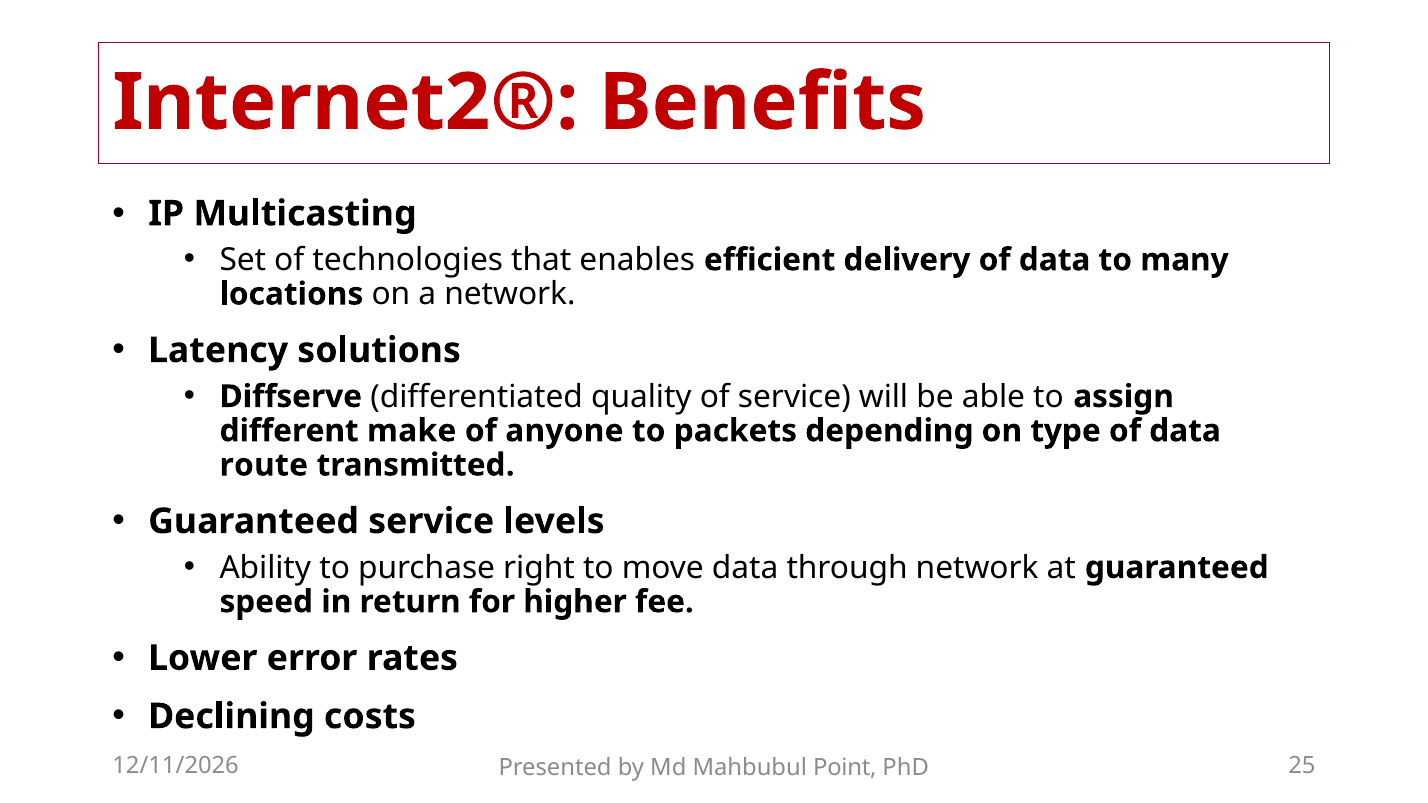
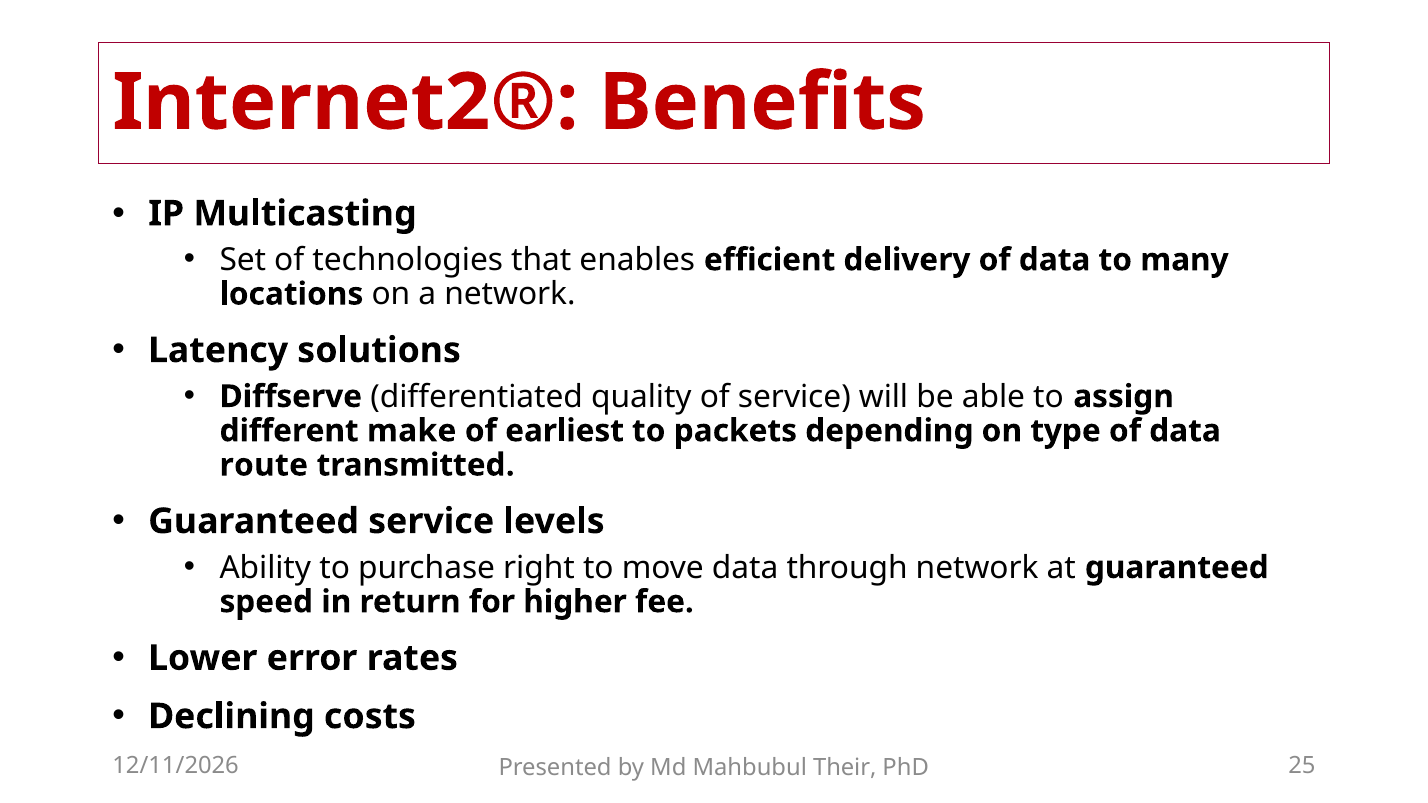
anyone: anyone -> earliest (565, 431)
Point: Point -> Their (845, 767)
